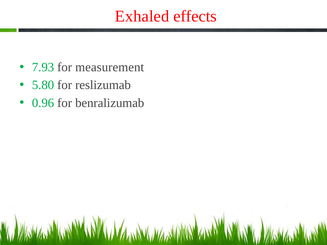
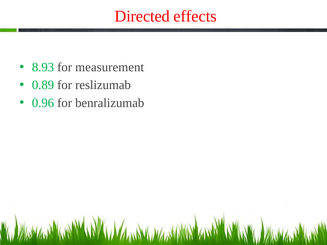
Exhaled: Exhaled -> Directed (142, 16)
7.93: 7.93 -> 8.93 (43, 67)
5.80: 5.80 -> 0.89 (43, 85)
